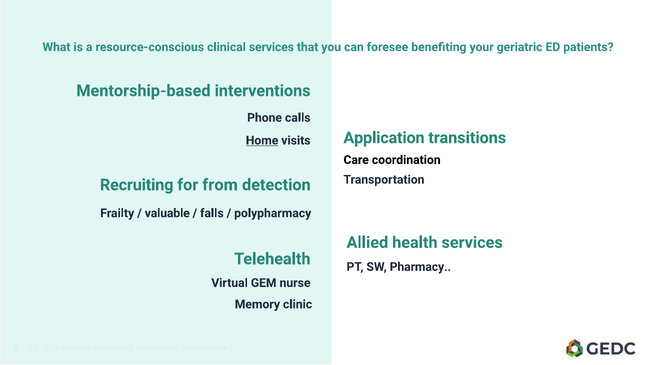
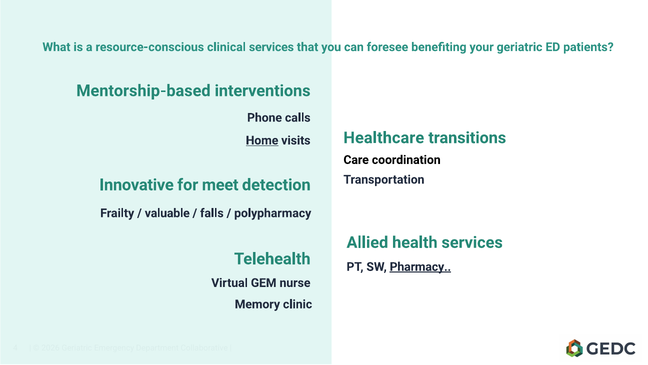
Application: Application -> Healthcare (384, 138)
Recruiting: Recruiting -> Innovative (137, 185)
from: from -> meet (220, 185)
Pharmacy underline: none -> present (420, 266)
